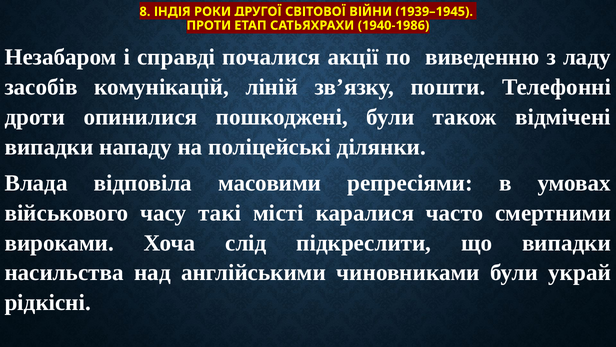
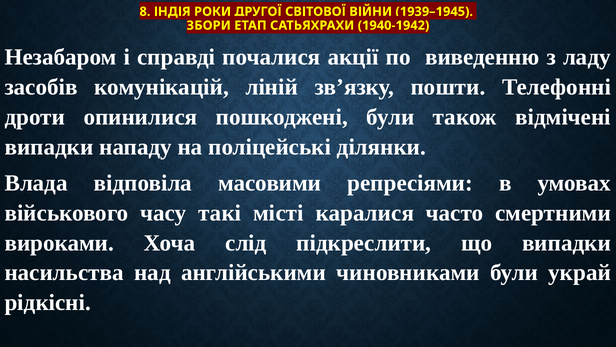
ПРОТИ: ПРОТИ -> ЗБОРИ (209, 25)
1940-1986: 1940-1986 -> 1940-1942 (394, 25)
